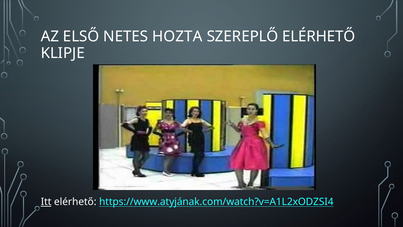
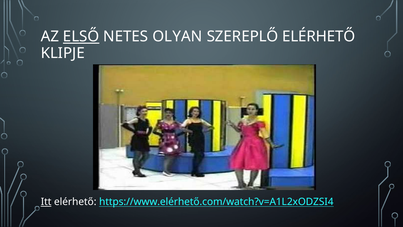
ELSŐ underline: none -> present (81, 37)
HOZTA: HOZTA -> OLYAN (177, 37)
https://www.atyjának.com/watch?v=A1L2xODZSI4: https://www.atyjának.com/watch?v=A1L2xODZSI4 -> https://www.elérhető.com/watch?v=A1L2xODZSI4 (216, 202)
